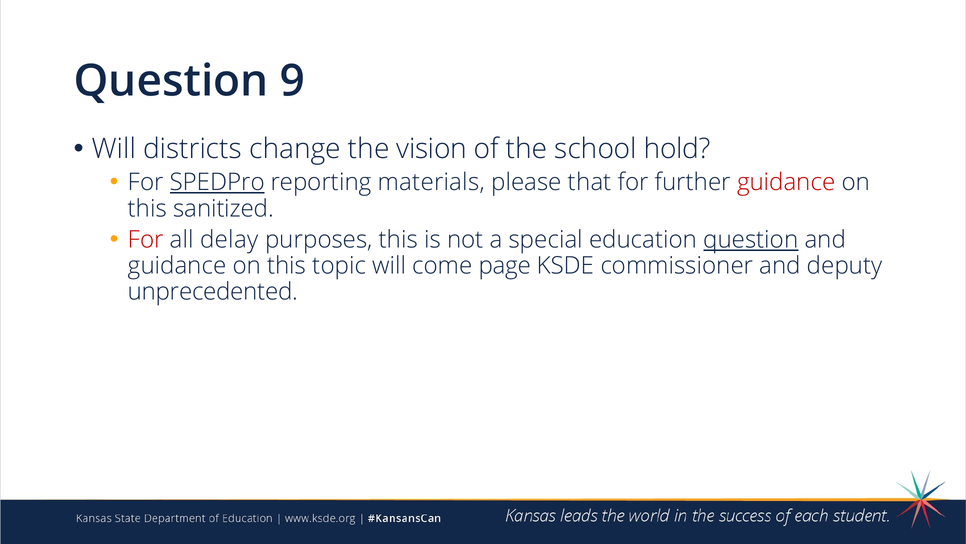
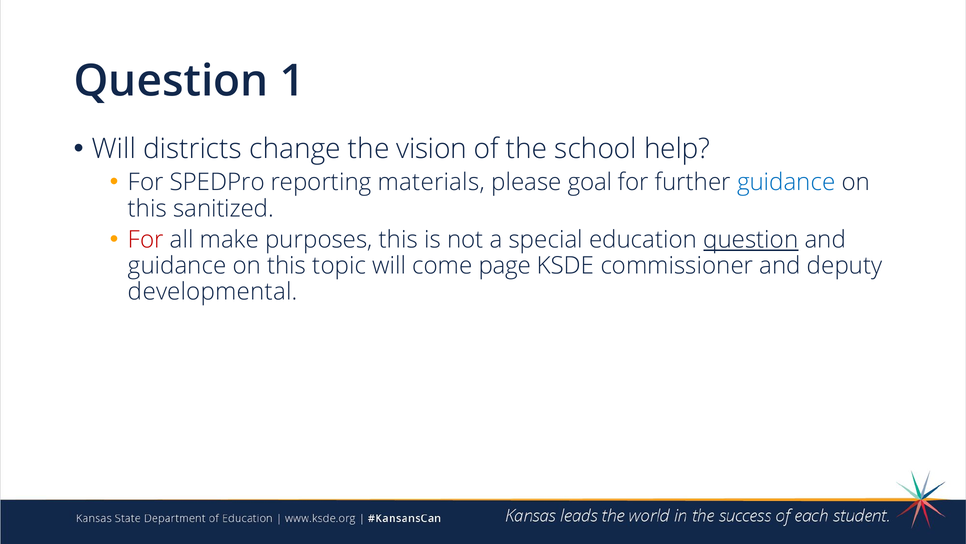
9: 9 -> 1 (293, 81)
hold: hold -> help (677, 149)
SPEDPro underline: present -> none (217, 182)
that: that -> goal (590, 182)
guidance colour: red -> blue (786, 182)
delay: delay -> make (229, 239)
unprecedented: unprecedented -> developmental (213, 292)
